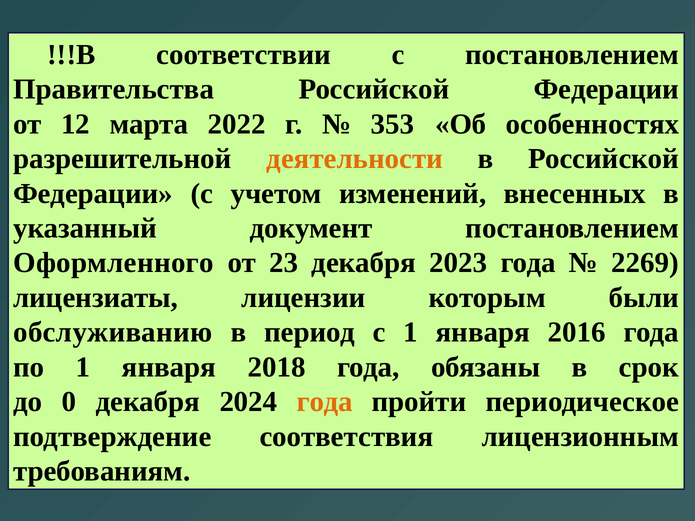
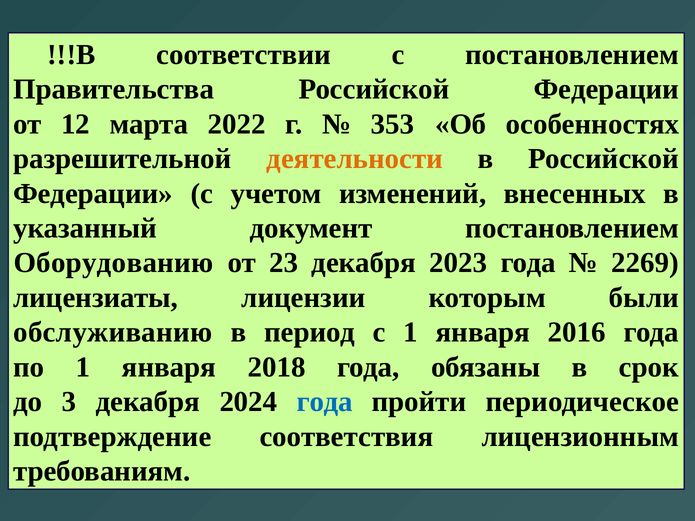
Оформленного: Оформленного -> Оборудованию (113, 263)
0: 0 -> 3 (69, 402)
года colour: orange -> blue (325, 402)
